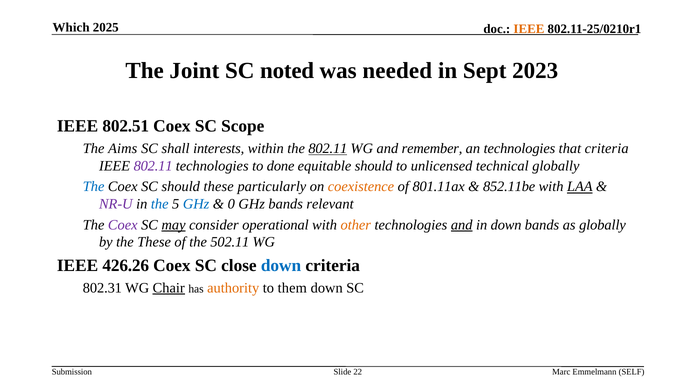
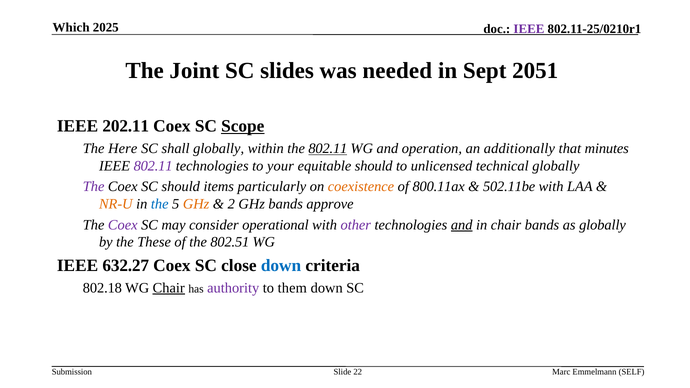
IEEE colour: orange -> purple (529, 29)
noted: noted -> slides (287, 71)
2023: 2023 -> 2051 (535, 71)
802.51: 802.51 -> 202.11 (126, 126)
Scope underline: none -> present (243, 126)
Aims: Aims -> Here (123, 149)
shall interests: interests -> globally (219, 149)
remember: remember -> operation (432, 149)
an technologies: technologies -> additionally (519, 149)
that criteria: criteria -> minutes (607, 149)
done: done -> your (280, 166)
The colour: blue -> purple (94, 187)
should these: these -> items (219, 187)
801.11ax: 801.11ax -> 800.11ax (439, 187)
852.11be: 852.11be -> 502.11be (509, 187)
LAA underline: present -> none (580, 187)
NR-U colour: purple -> orange (116, 204)
GHz colour: blue -> orange (196, 204)
0: 0 -> 2 (231, 204)
relevant: relevant -> approve (330, 204)
may underline: present -> none (174, 225)
other colour: orange -> purple (356, 225)
in down: down -> chair (506, 225)
502.11: 502.11 -> 802.51 (230, 242)
426.26: 426.26 -> 632.27 (126, 266)
802.31: 802.31 -> 802.18 (102, 288)
authority colour: orange -> purple (233, 288)
